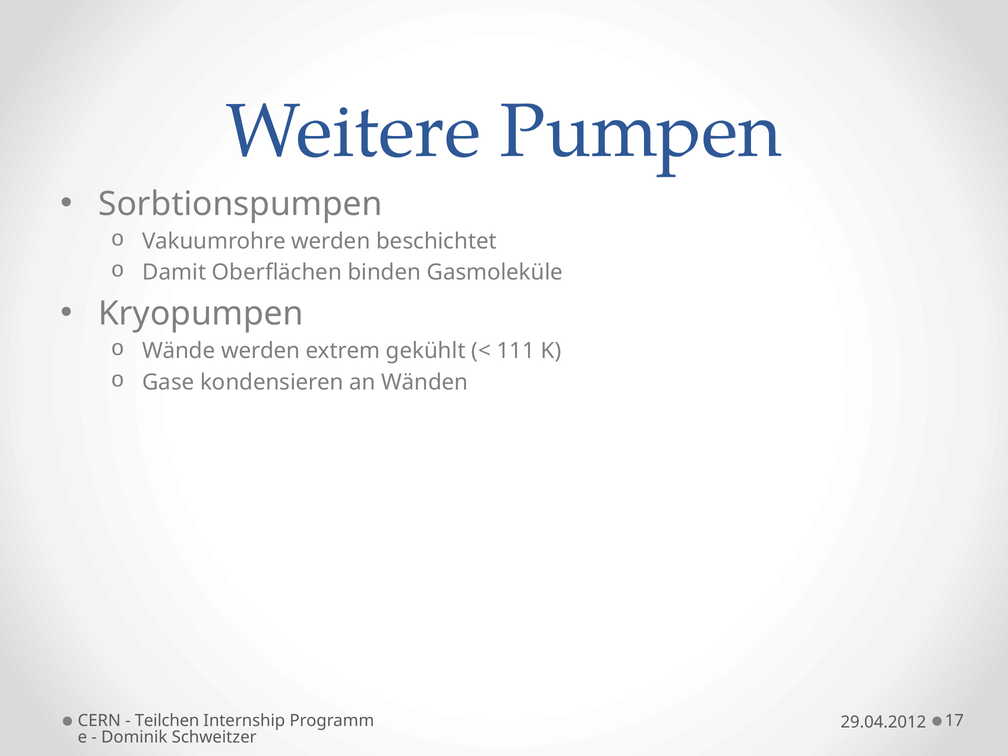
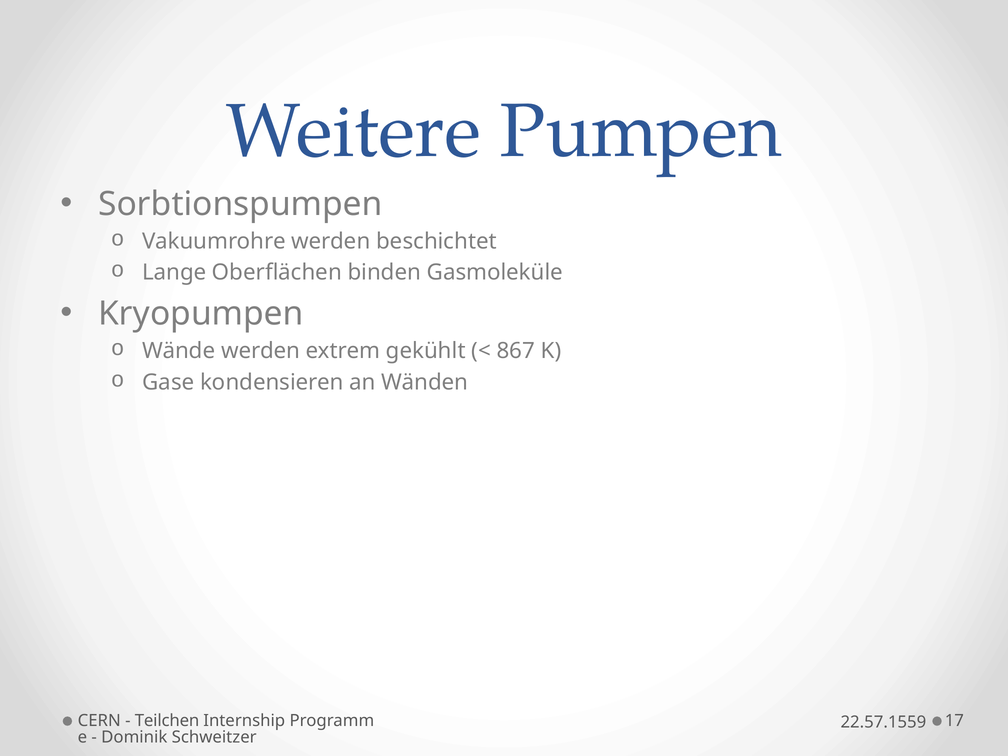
Damit: Damit -> Lange (174, 273)
111: 111 -> 867 (516, 351)
29.04.2012: 29.04.2012 -> 22.57.1559 (883, 722)
